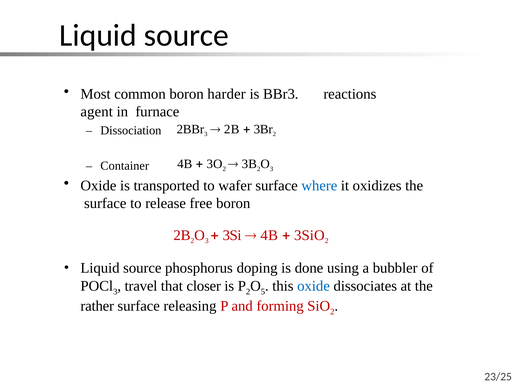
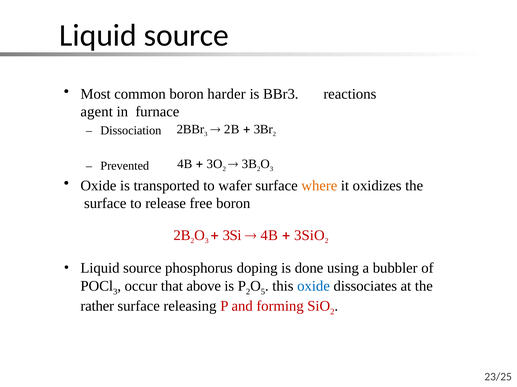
Container: Container -> Prevented (125, 166)
where colour: blue -> orange (319, 186)
travel: travel -> occur (141, 287)
closer: closer -> above (204, 287)
